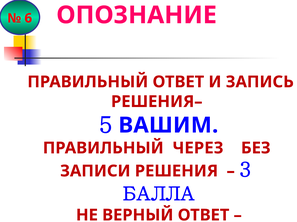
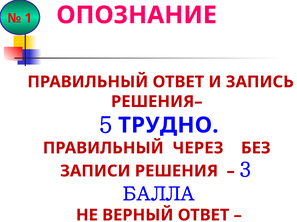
6: 6 -> 1 (28, 18)
ВАШИМ: ВАШИМ -> ТРУДНО (168, 126)
